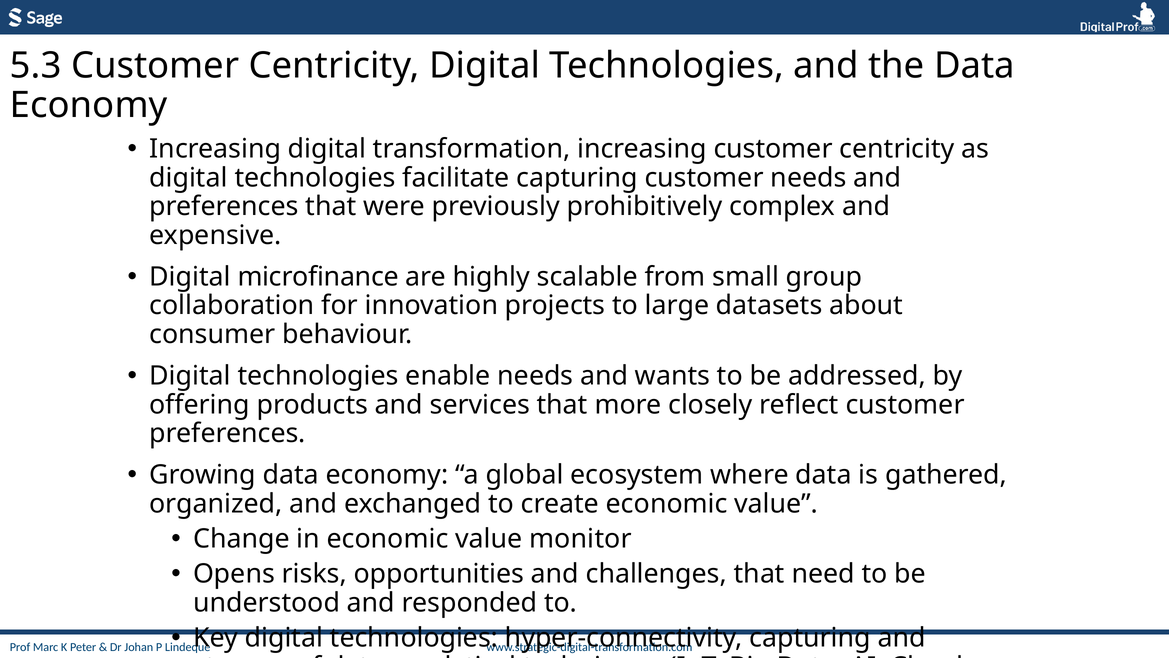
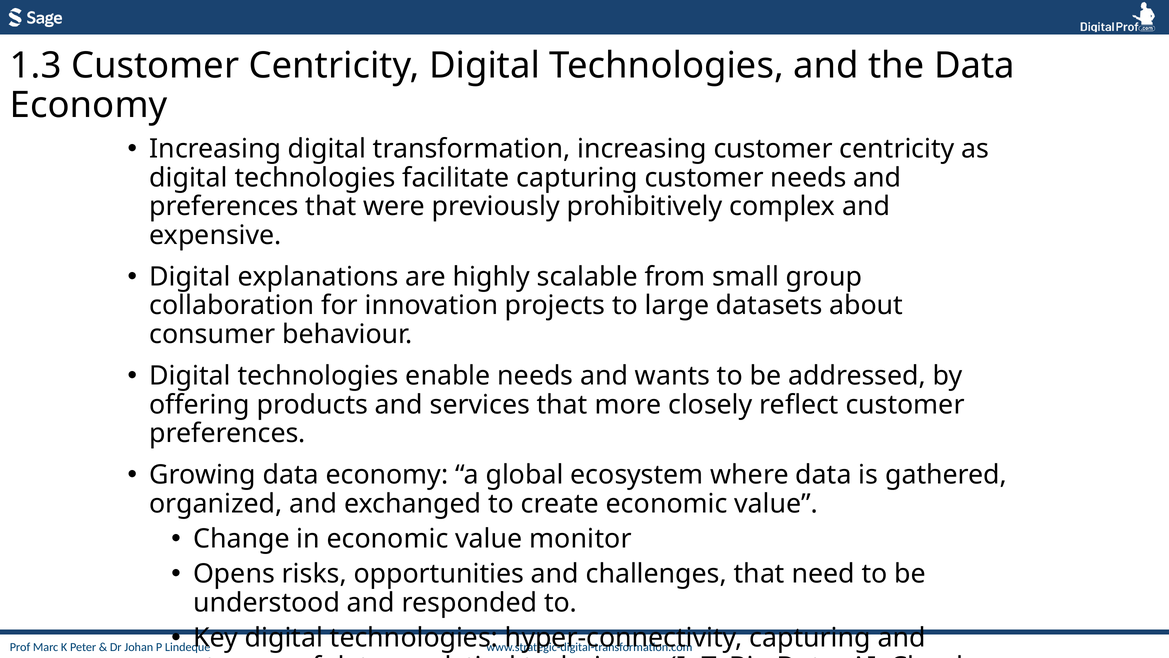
5.3: 5.3 -> 1.3 (36, 66)
microfinance: microfinance -> explanations (318, 277)
